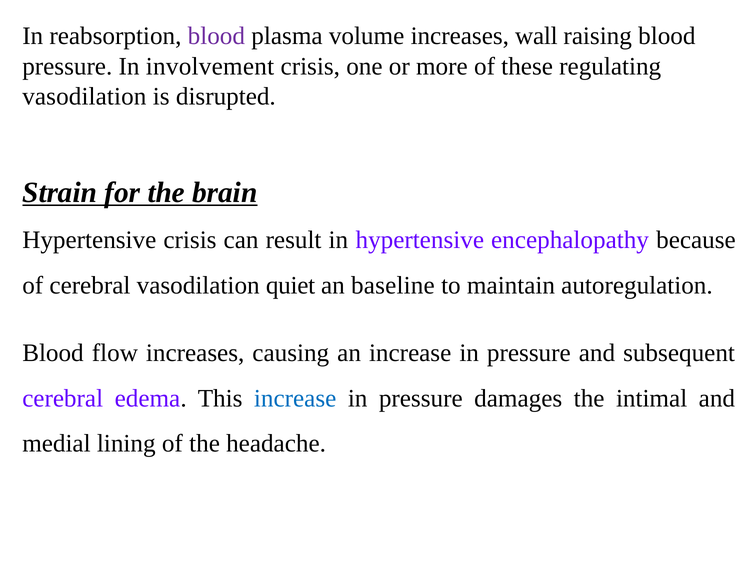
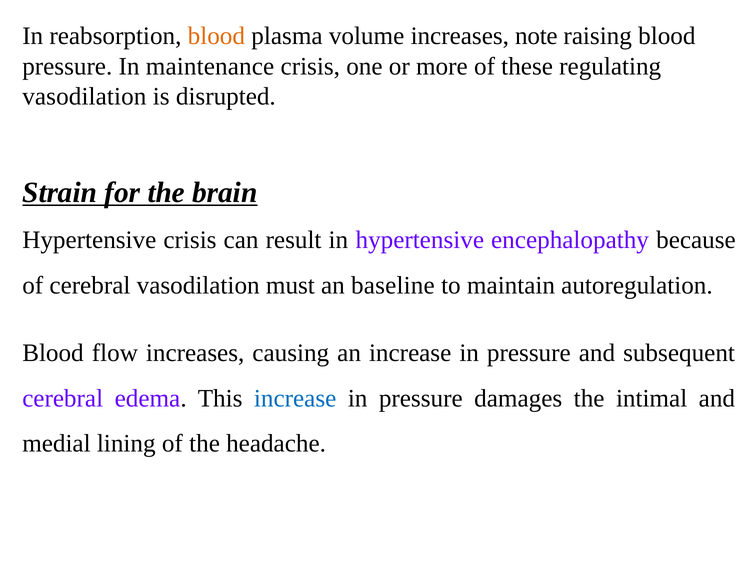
blood colour: purple -> orange (216, 36)
wall: wall -> note (536, 36)
involvement: involvement -> maintenance (210, 66)
quiet: quiet -> must (290, 285)
